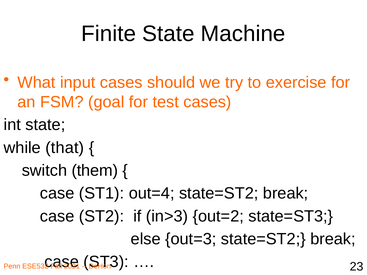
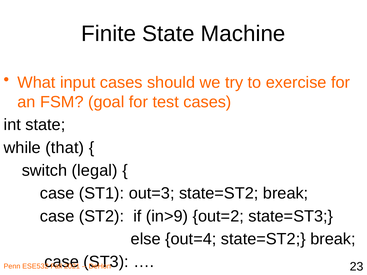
them: them -> legal (95, 171)
out=4: out=4 -> out=3 (152, 194)
in>3: in>3 -> in>9 (167, 216)
out=3: out=3 -> out=4 (191, 239)
